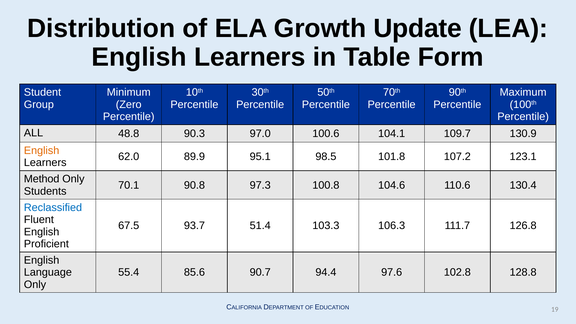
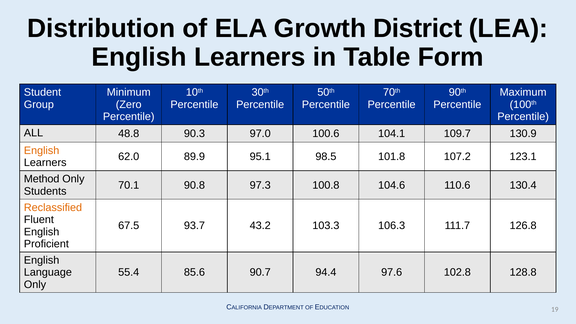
Update: Update -> District (418, 28)
Reclassified colour: blue -> orange (53, 208)
51.4: 51.4 -> 43.2 (260, 226)
